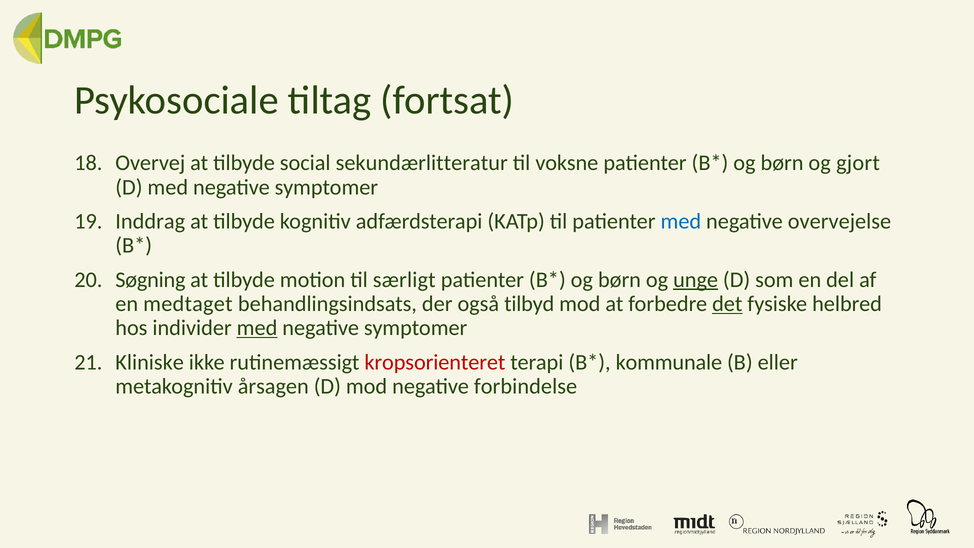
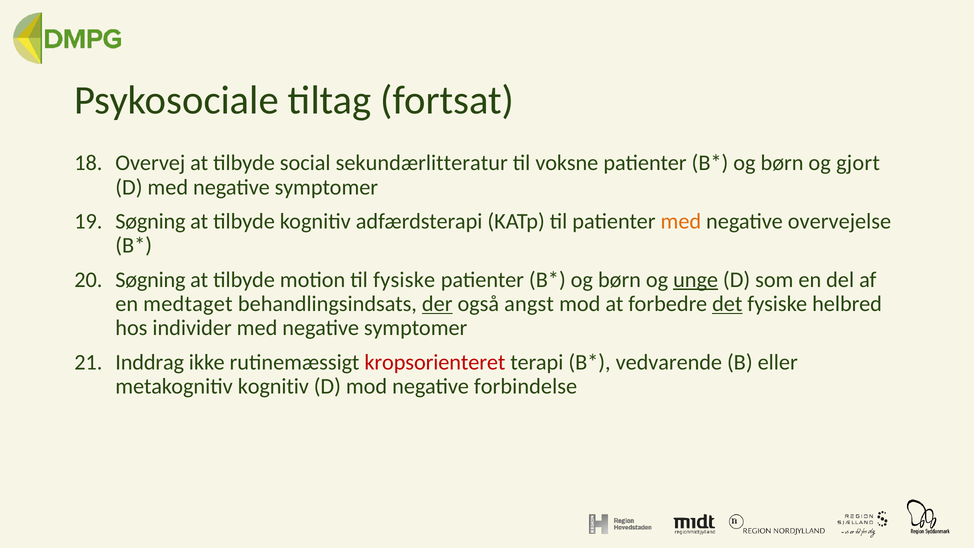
Inddrag: Inddrag -> Søgning (150, 221)
med colour: blue -> orange (681, 221)
til særligt: særligt -> fysiske (404, 280)
der underline: none -> present (437, 304)
tilbyd: tilbyd -> angst (529, 304)
med underline: present -> none (257, 328)
Kliniske: Kliniske -> Inddrag (150, 362)
kommunale: kommunale -> vedvarende (669, 362)
metakognitiv årsagen: årsagen -> kognitiv (273, 386)
